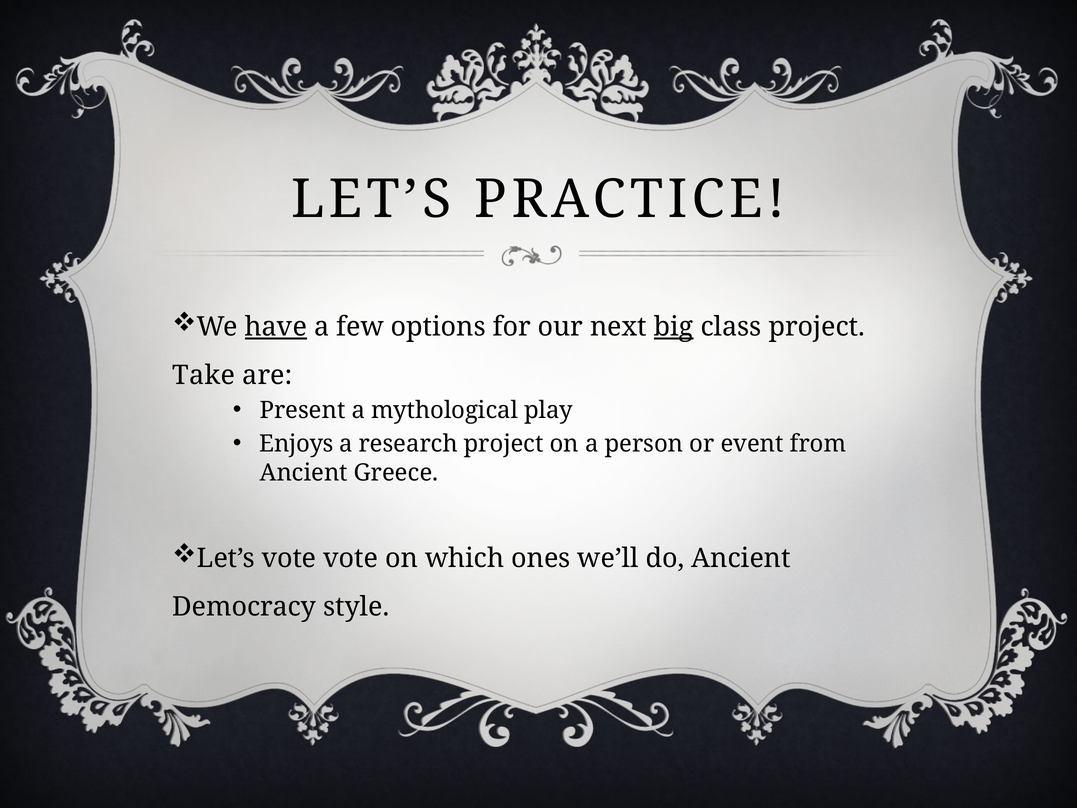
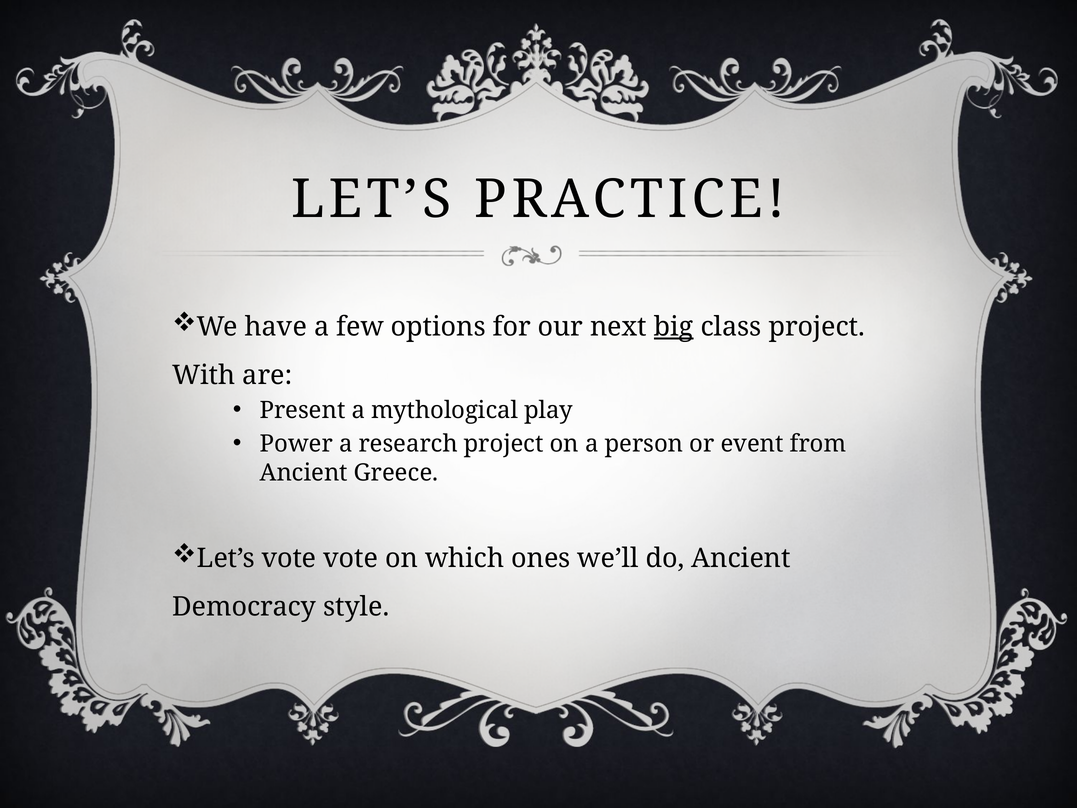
have underline: present -> none (276, 327)
Take: Take -> With (204, 375)
Enjoys: Enjoys -> Power (296, 444)
